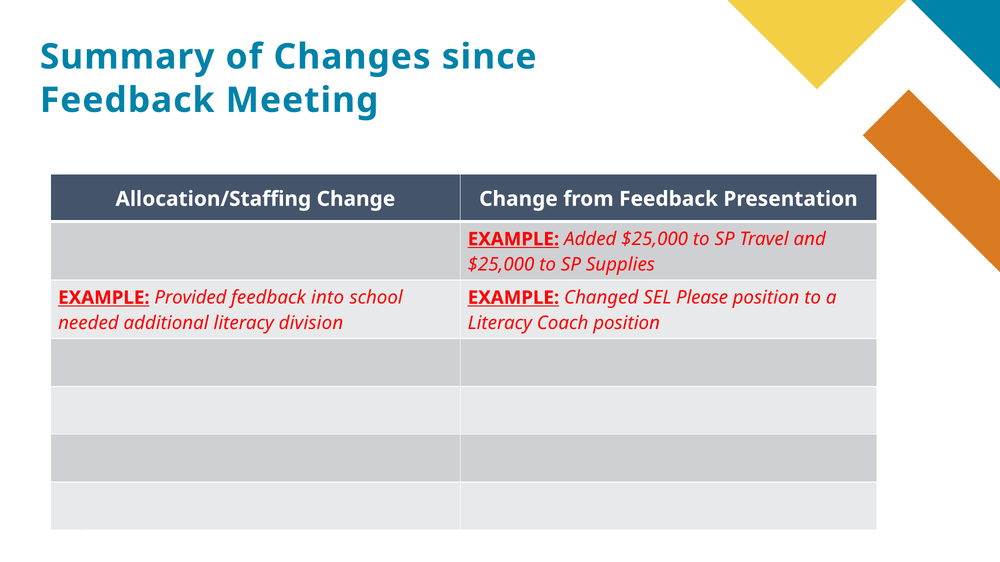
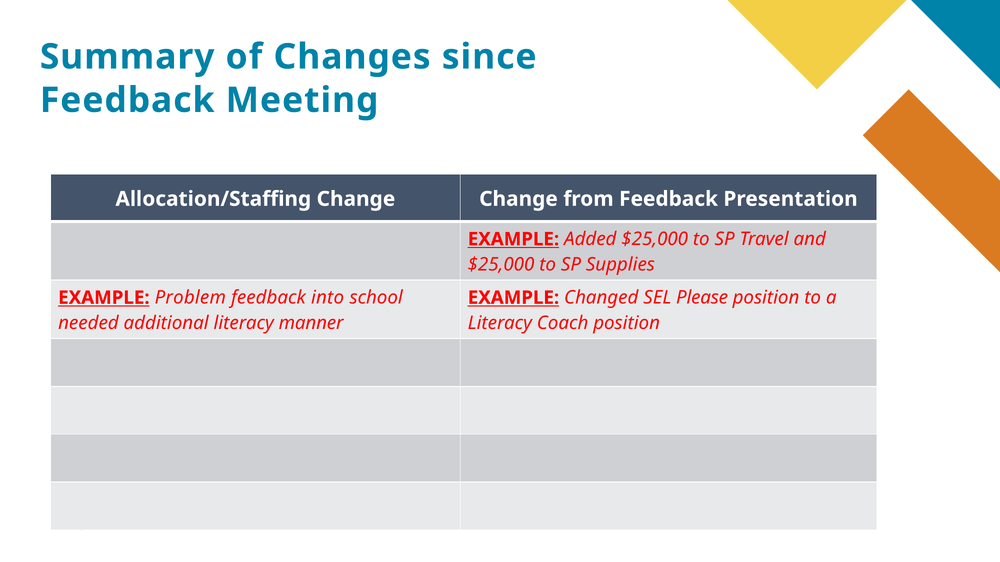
Provided: Provided -> Problem (190, 298)
division: division -> manner (311, 323)
